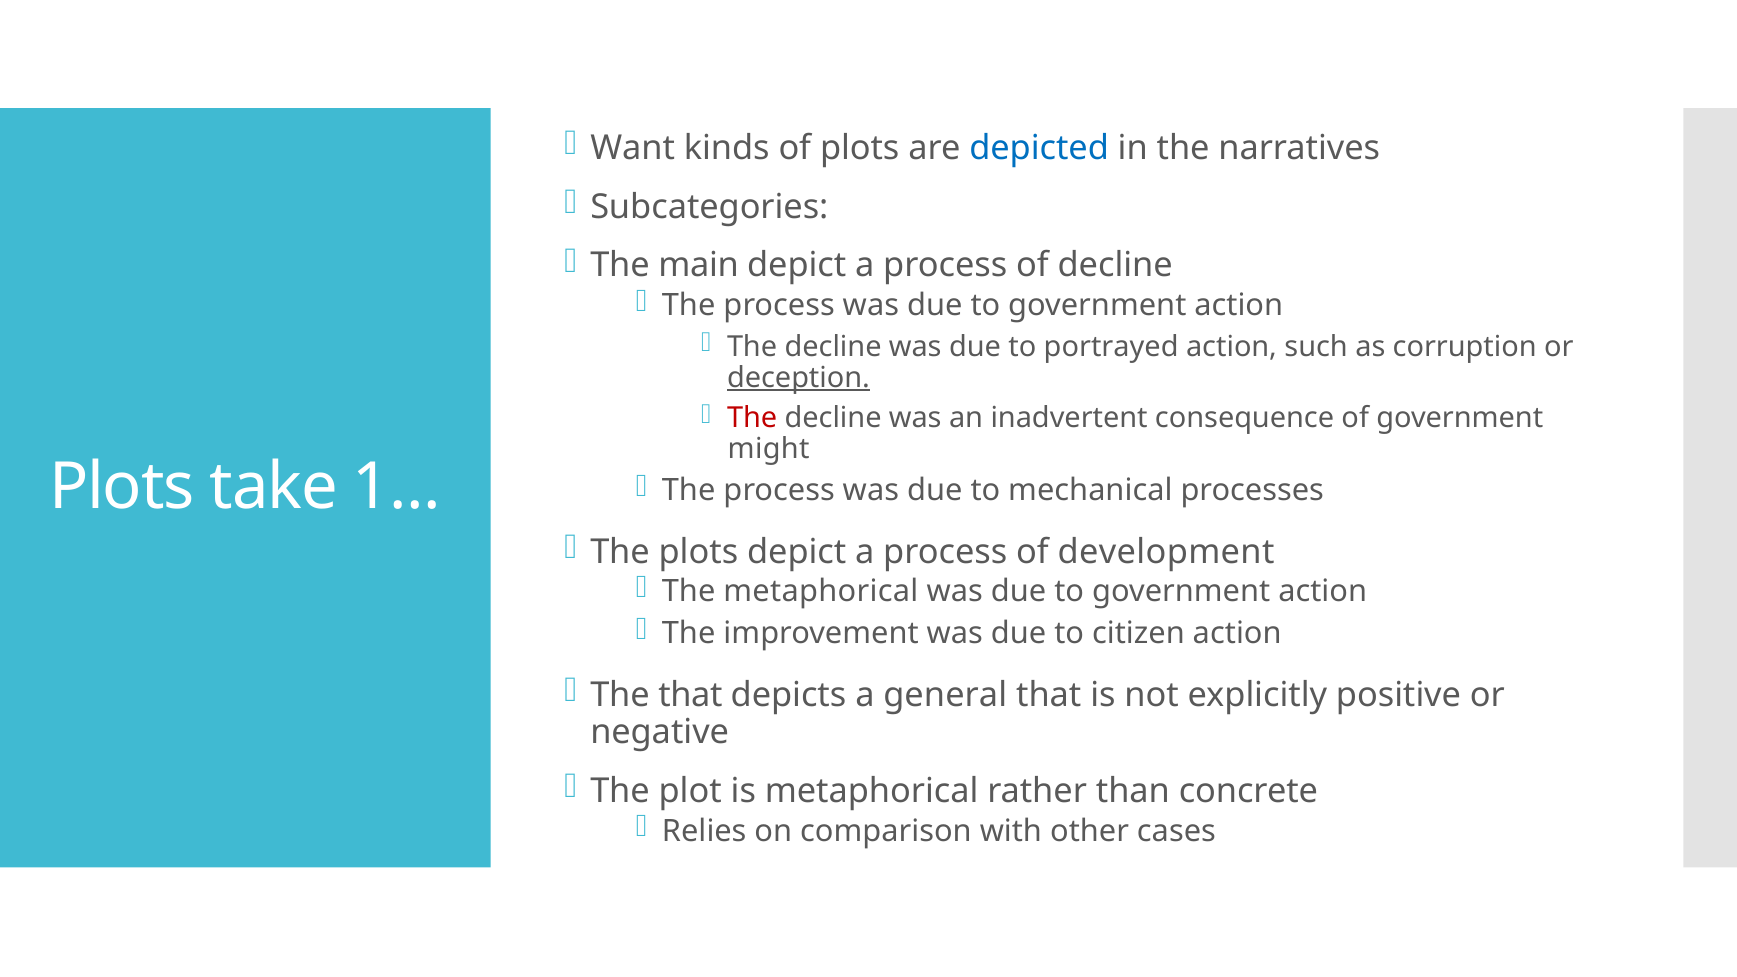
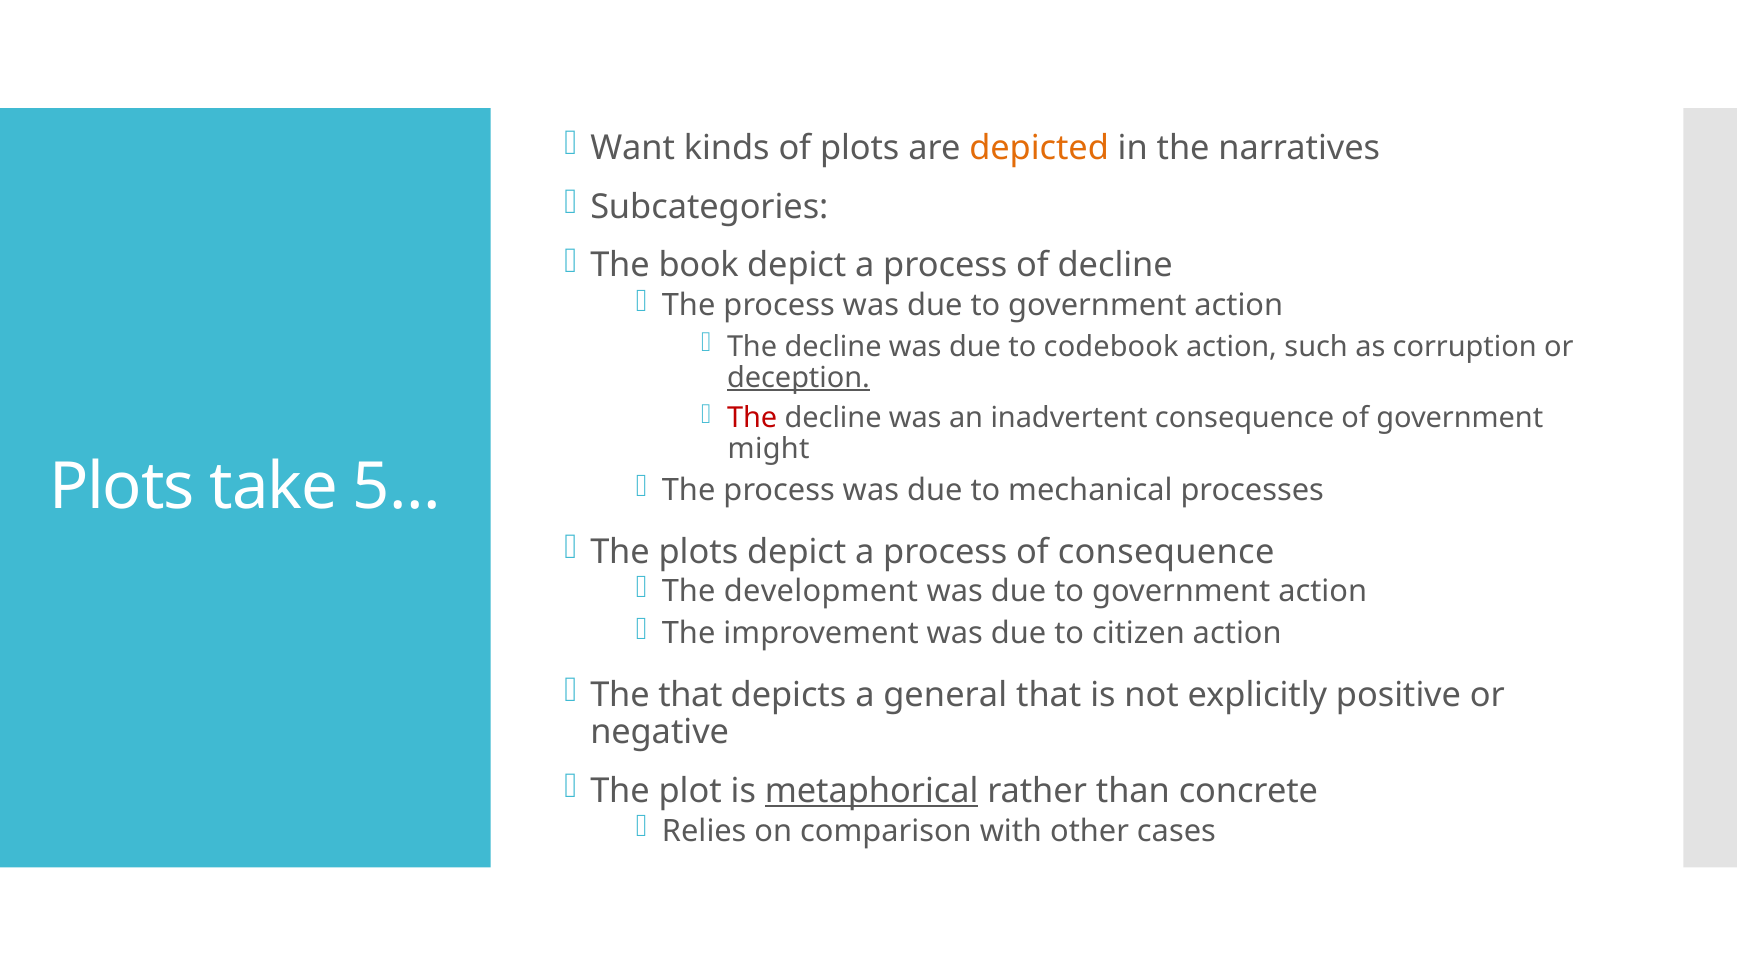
depicted colour: blue -> orange (1039, 148)
main: main -> book (699, 266)
portrayed: portrayed -> codebook (1111, 347)
1…: 1… -> 5… (397, 487)
of development: development -> consequence (1166, 552)
The metaphorical: metaphorical -> development (821, 592)
metaphorical underline: none -> present (872, 791)
